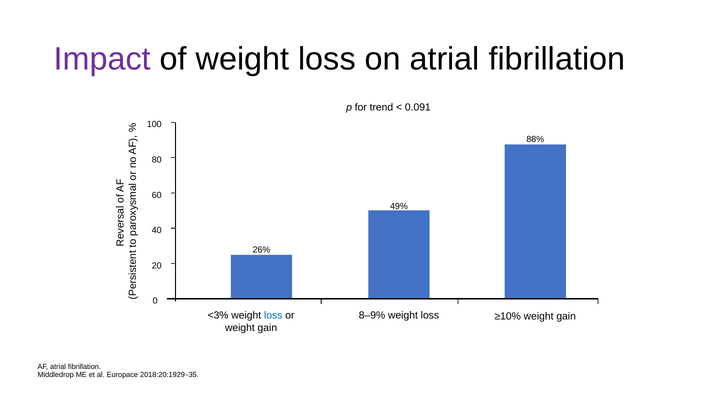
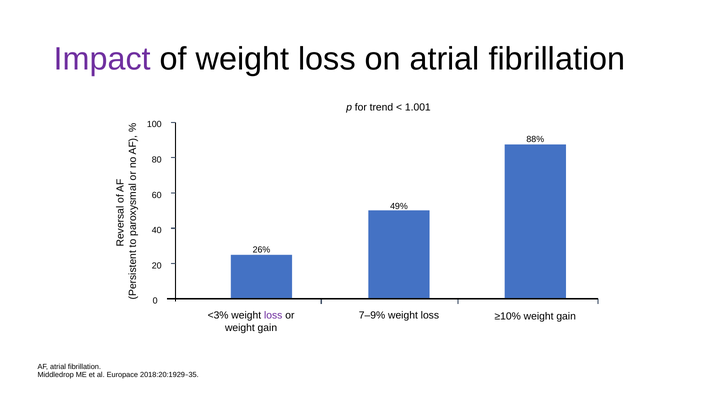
0.091: 0.091 -> 1.001 (418, 107)
loss colour: blue -> purple (273, 316)
8–9%: 8–9% -> 7–9% (372, 316)
